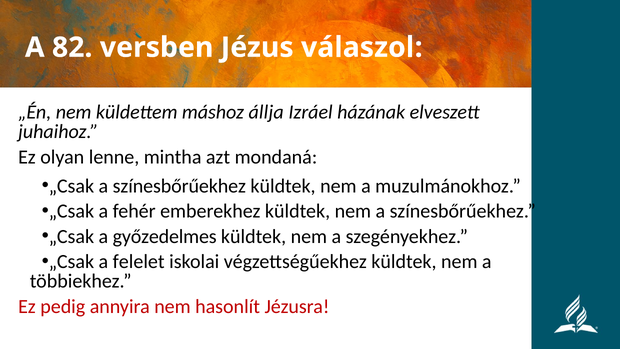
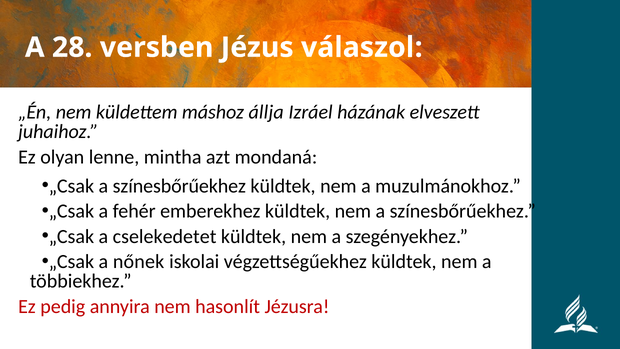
82: 82 -> 28 (72, 47)
győzedelmes: győzedelmes -> cselekedetet (165, 236)
felelet: felelet -> nőnek (139, 262)
